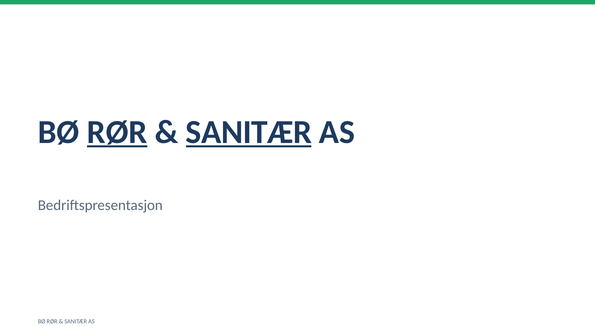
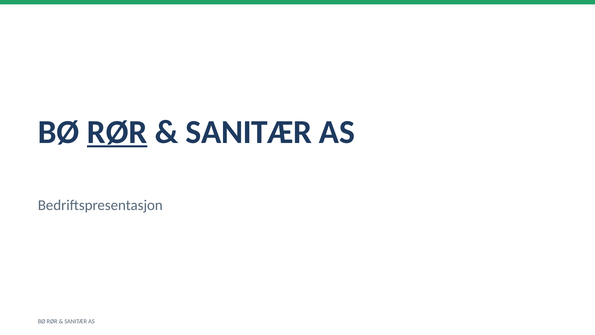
SANITÆR underline: present -> none (249, 132)
